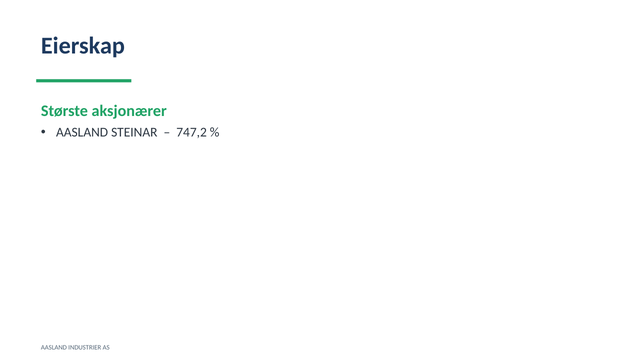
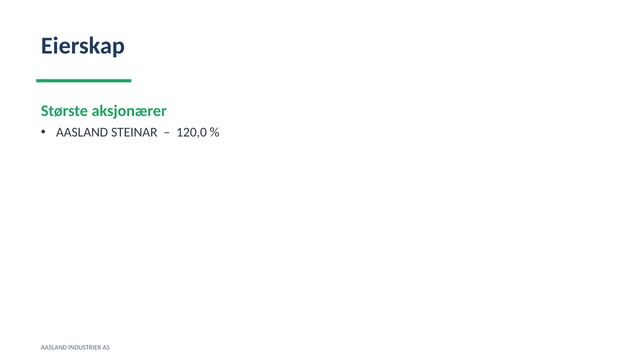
747,2: 747,2 -> 120,0 (192, 132)
